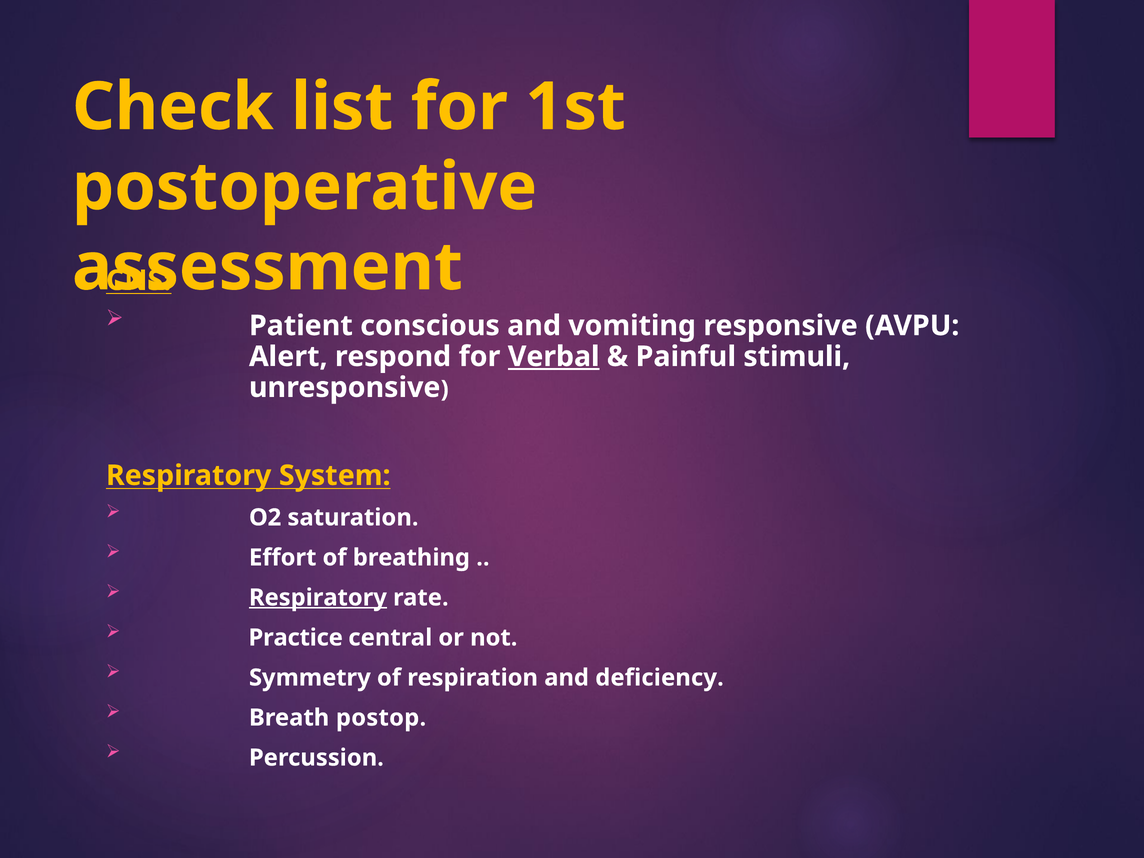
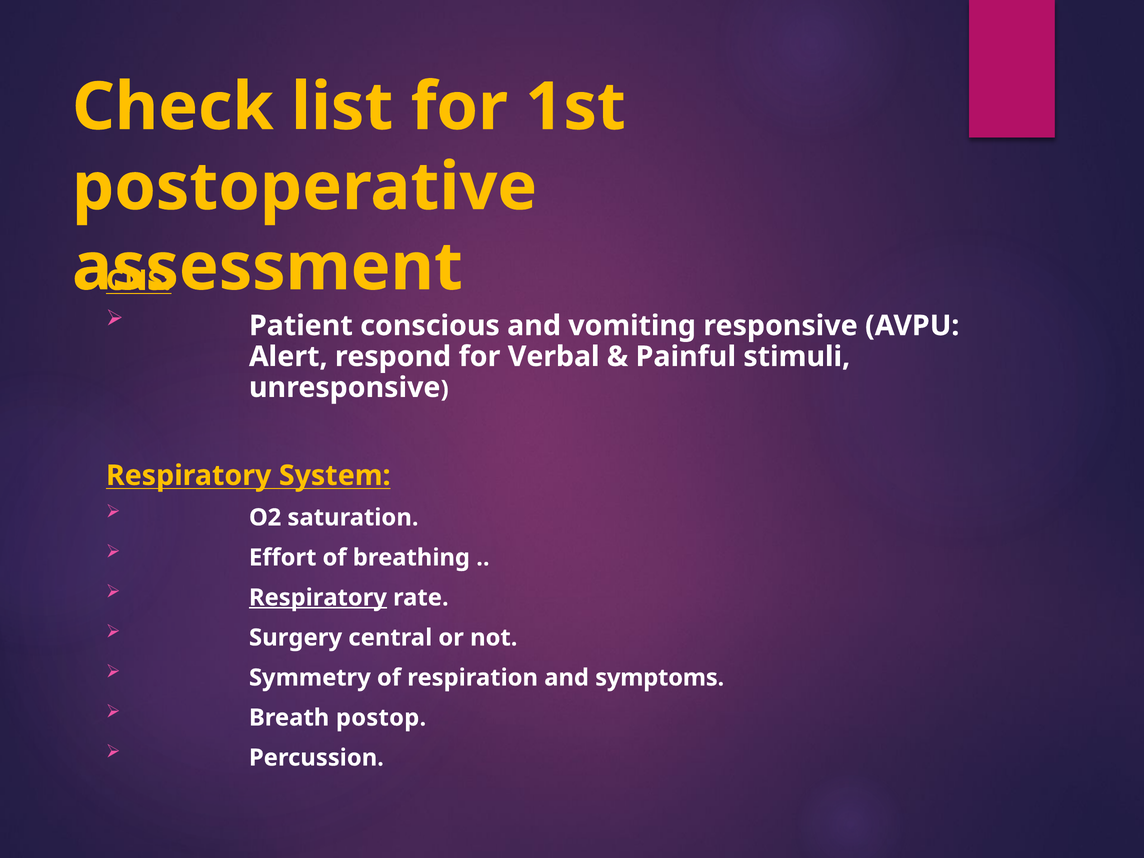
Verbal underline: present -> none (554, 357)
Practice: Practice -> Surgery (296, 638)
deficiency: deficiency -> symptoms (660, 678)
